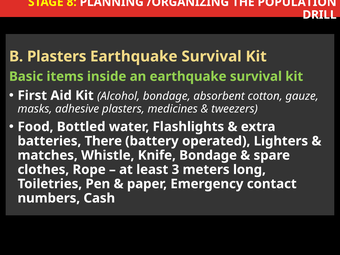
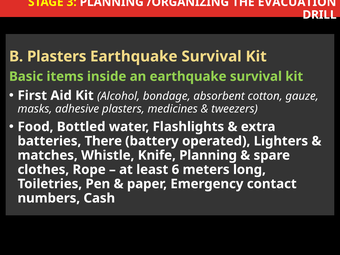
8: 8 -> 3 (72, 2)
POPULATION: POPULATION -> EVACUATION (297, 2)
Knife Bondage: Bondage -> Planning (208, 155)
3: 3 -> 6 (175, 170)
